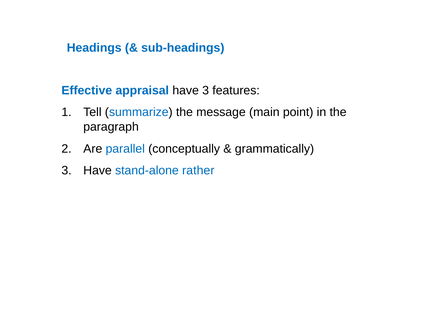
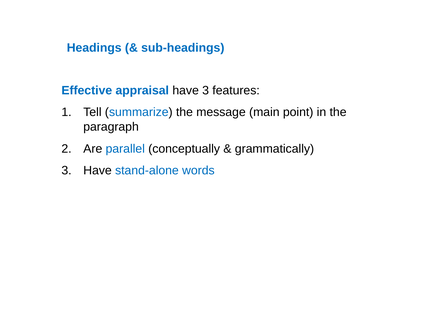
rather: rather -> words (198, 171)
